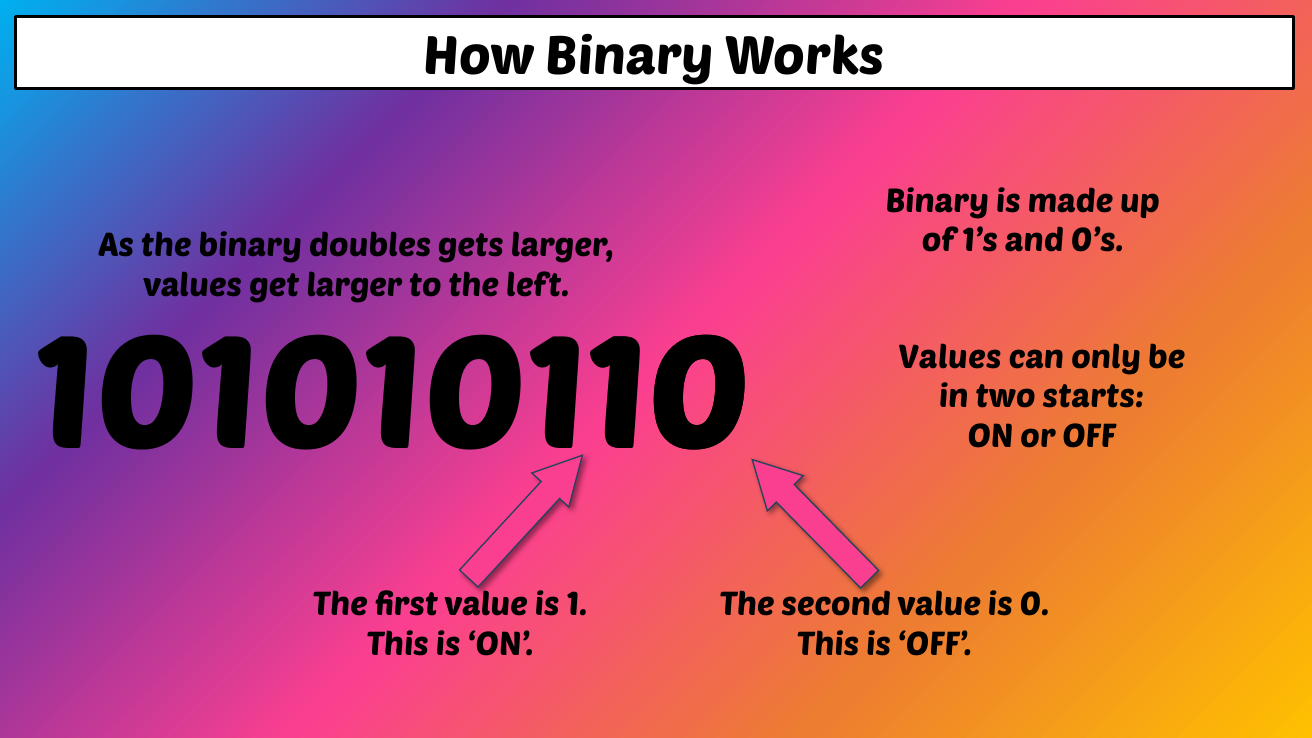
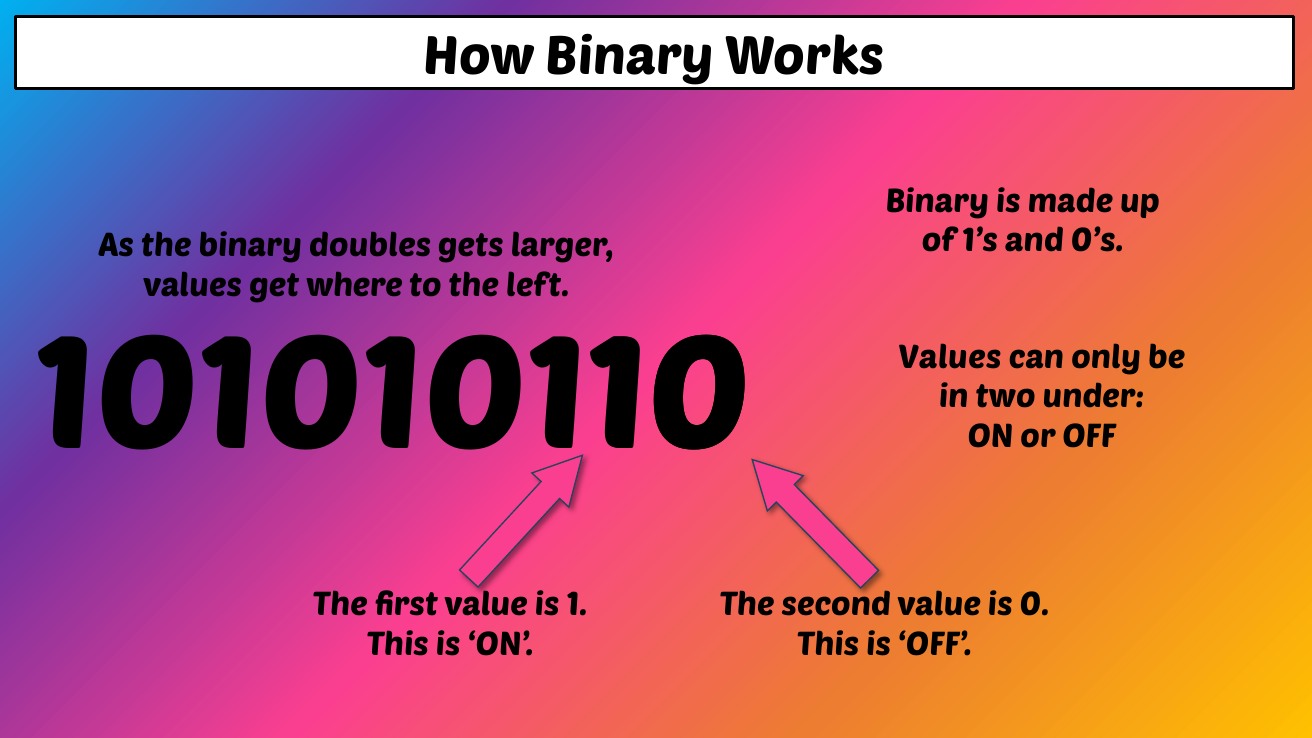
get larger: larger -> where (354, 285)
starts: starts -> under (1094, 397)
